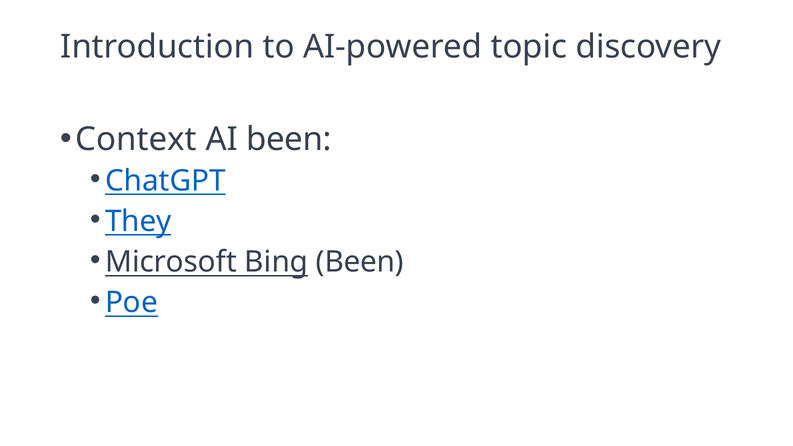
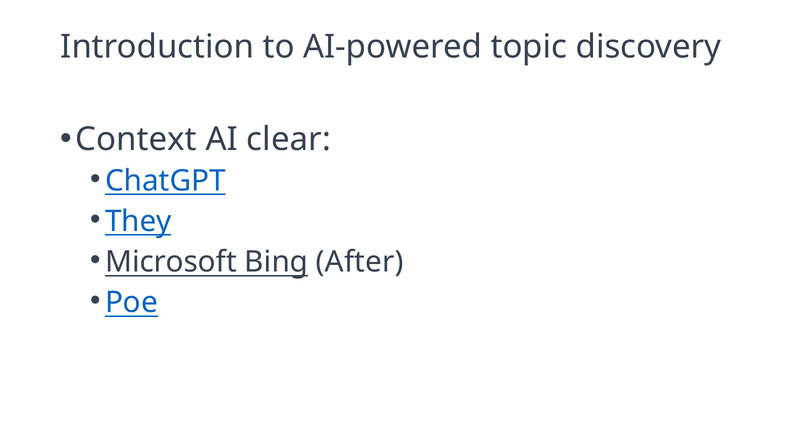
AI been: been -> clear (289, 139)
Bing Been: Been -> After (360, 262)
